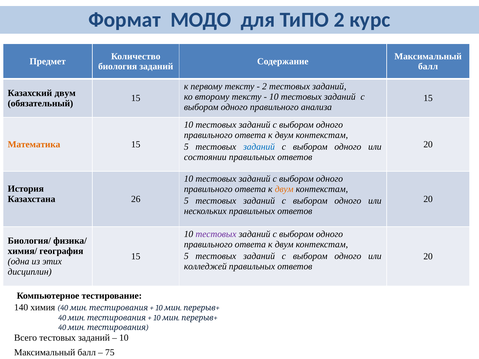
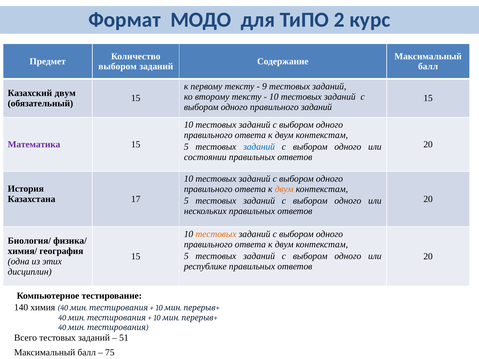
биология: биология -> выбором (118, 67)
2: 2 -> 9 (264, 87)
правильного анализа: анализа -> заданий (316, 107)
Математика colour: orange -> purple (34, 144)
26: 26 -> 17 (136, 199)
тестовых colour: purple -> orange (216, 234)
колледжей: колледжей -> республике (205, 267)
10: 10 -> 51 (124, 338)
